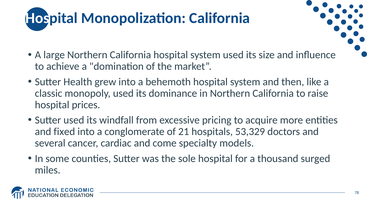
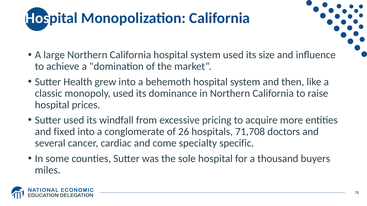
21: 21 -> 26 (184, 132)
53,329: 53,329 -> 71,708 (250, 132)
models: models -> specific (237, 143)
surged: surged -> buyers (315, 159)
